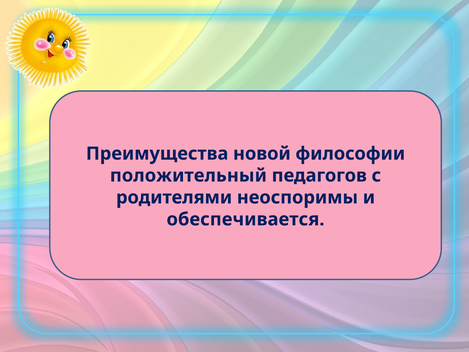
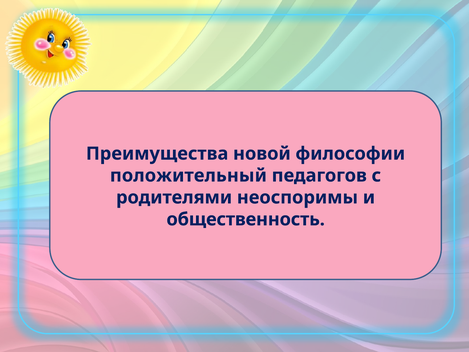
обеспечивается: обеспечивается -> общественность (246, 219)
